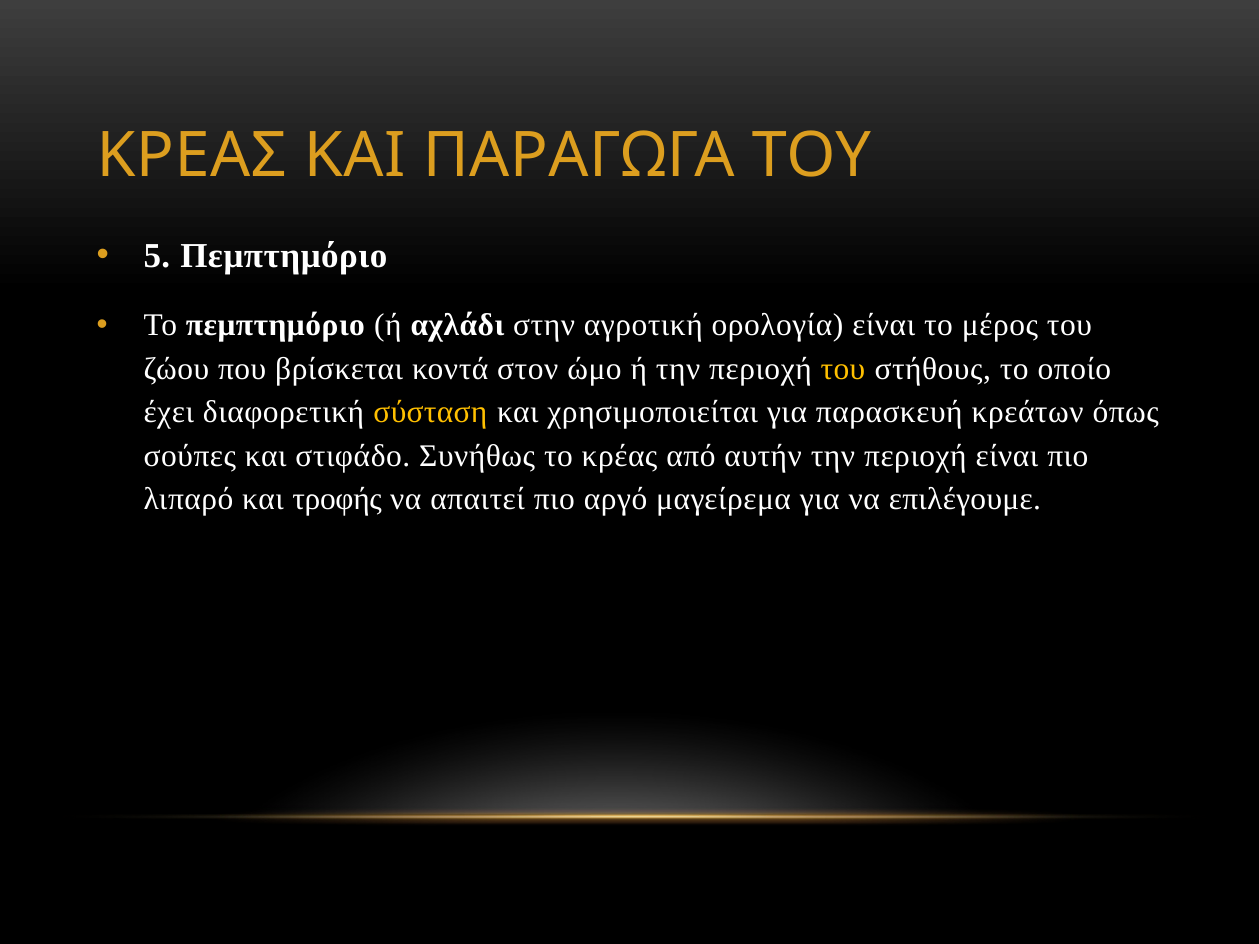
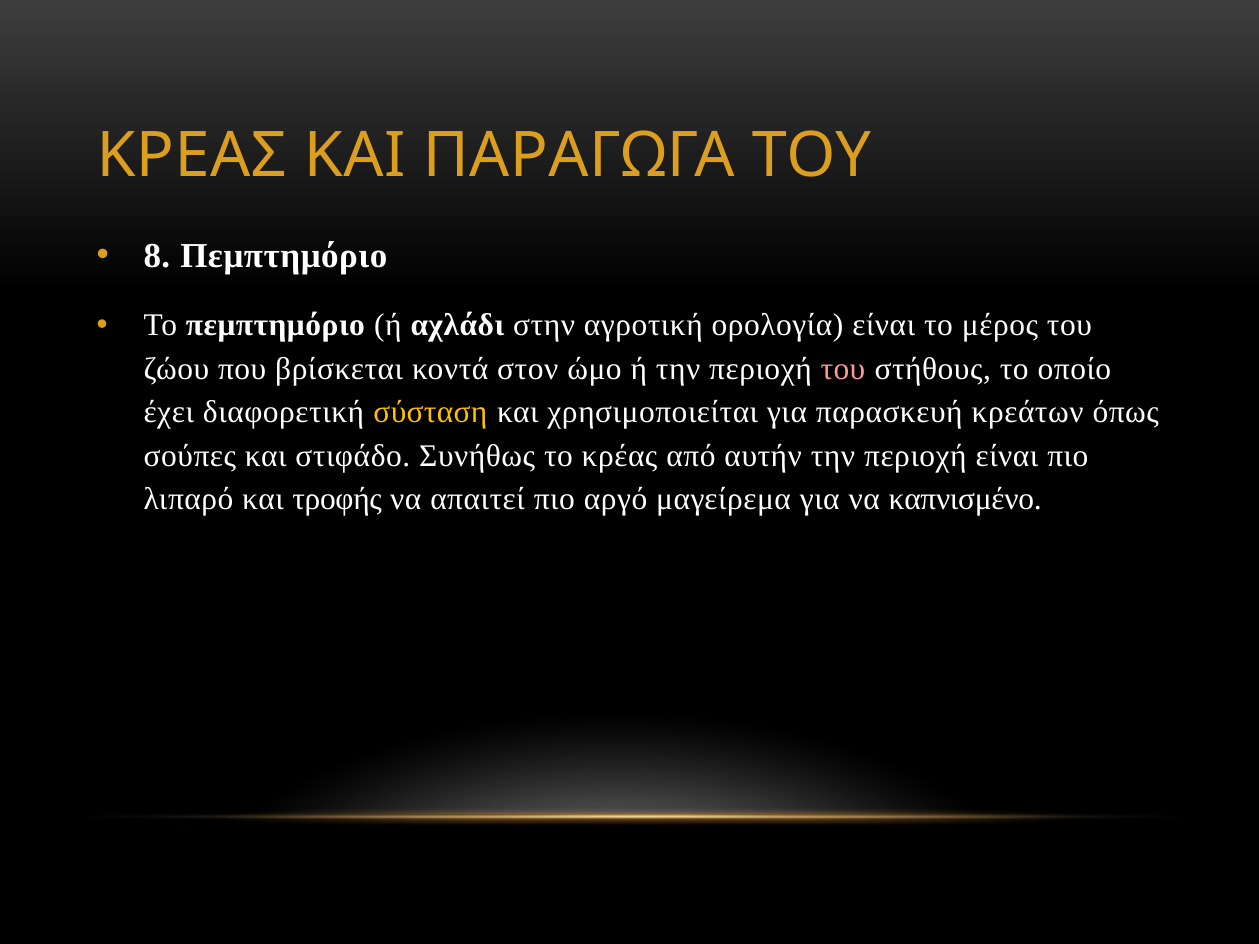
5: 5 -> 8 (157, 256)
του colour: yellow -> pink (843, 369)
επιλέγουμε: επιλέγουμε -> καπνισμένο (965, 499)
